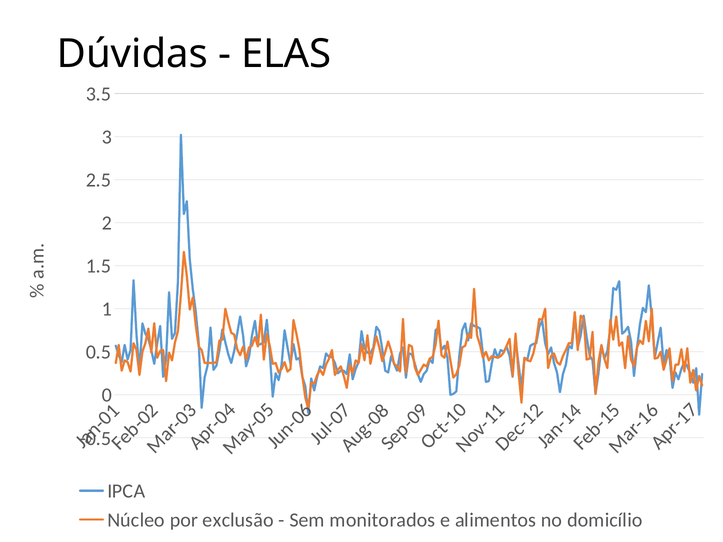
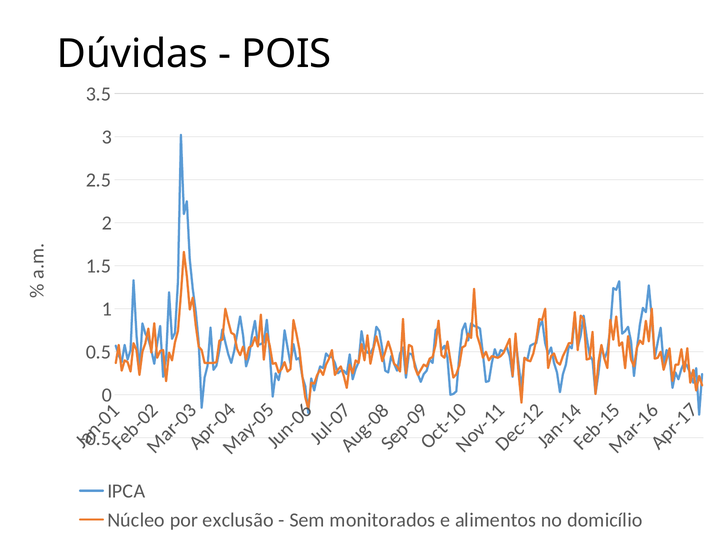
ELAS: ELAS -> POIS (286, 54)
